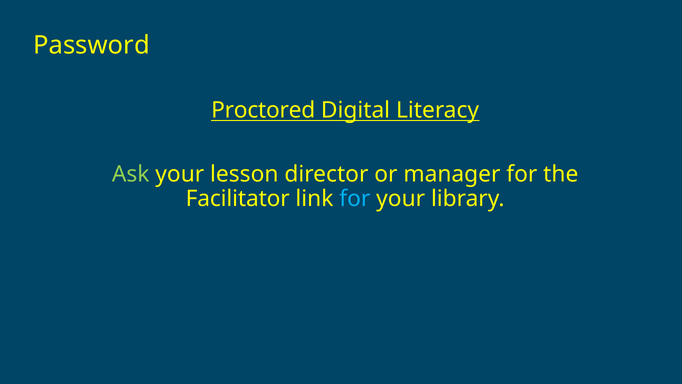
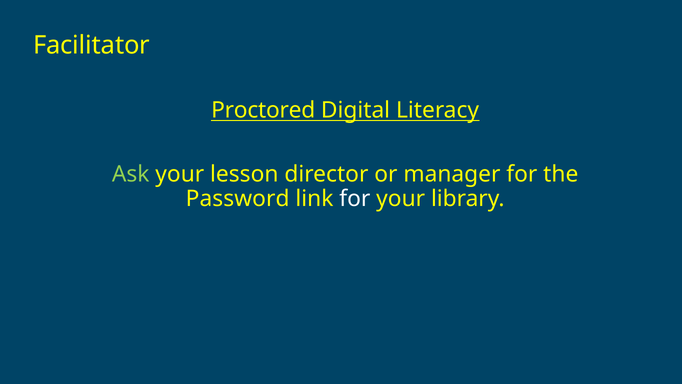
Password: Password -> Facilitator (92, 45)
Facilitator: Facilitator -> Password (238, 199)
for colour: light blue -> white (355, 199)
